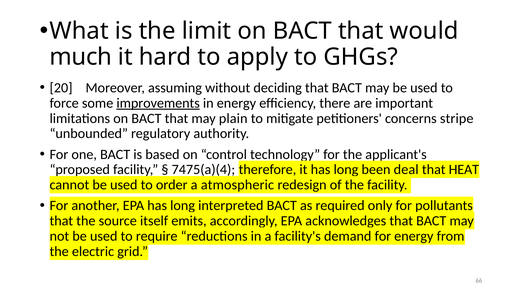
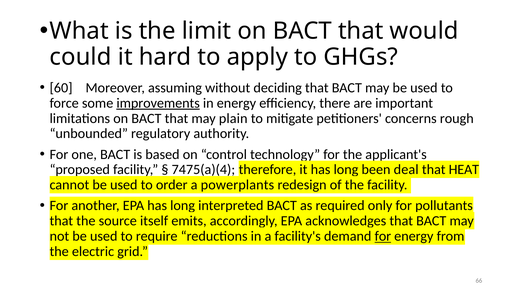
much: much -> could (81, 57)
20: 20 -> 60 (61, 88)
stripe: stripe -> rough (457, 118)
atmospheric: atmospheric -> powerplants (237, 185)
for underline: none -> present (383, 236)
